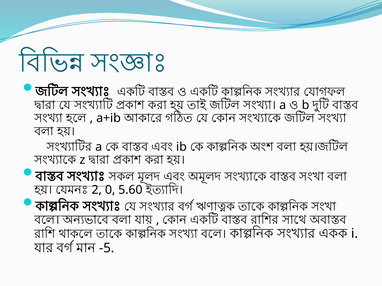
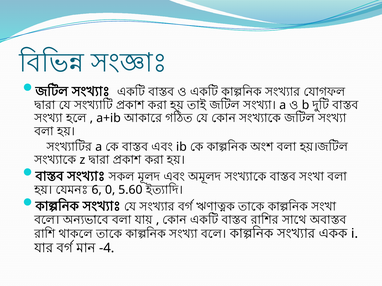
2: 2 -> 6 (97, 190)
-5: -5 -> -4 (107, 248)
